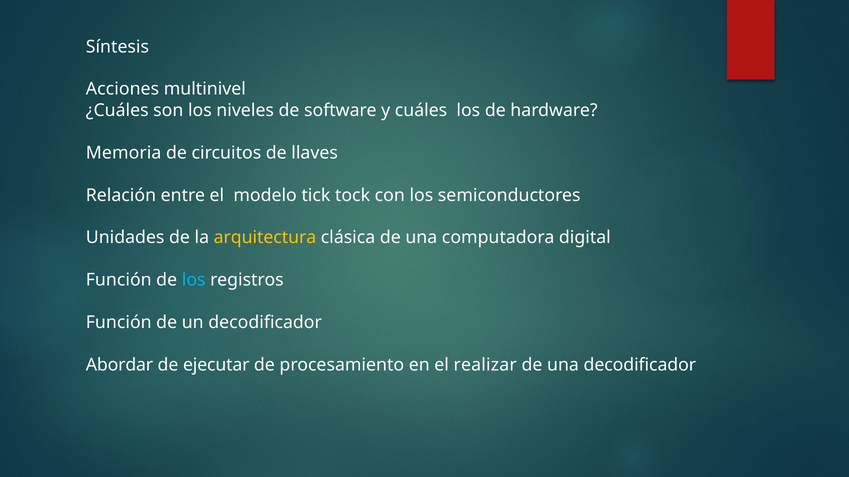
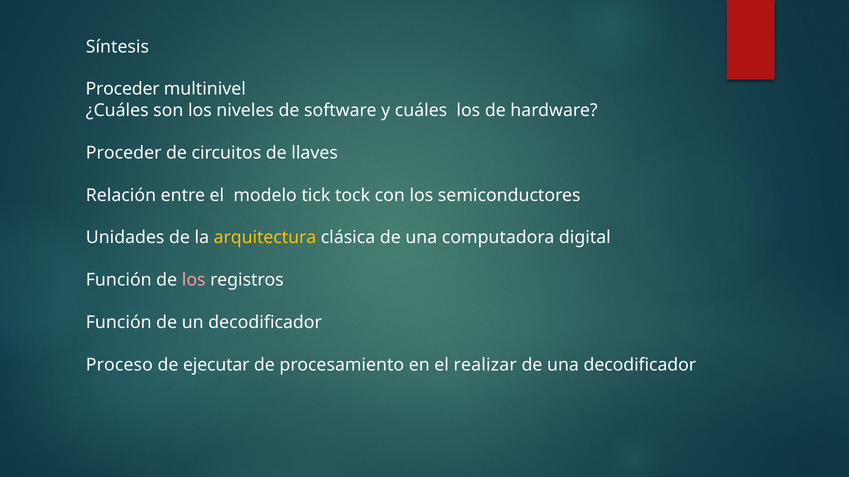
Acciones: Acciones -> Proceder (123, 89)
Memoria: Memoria -> Proceder (124, 153)
los colour: light blue -> pink (194, 280)
Abordar: Abordar -> Proceso (119, 365)
